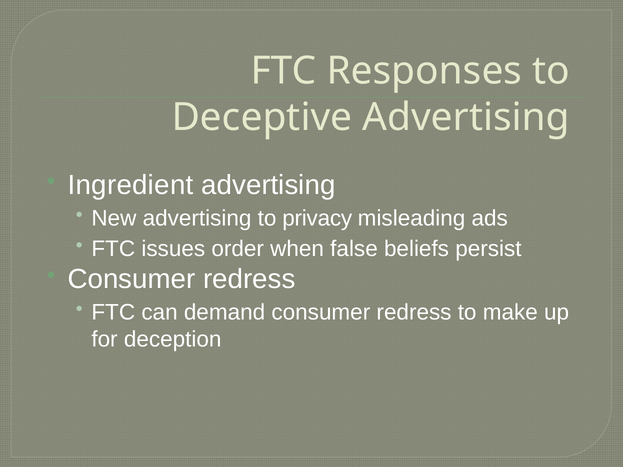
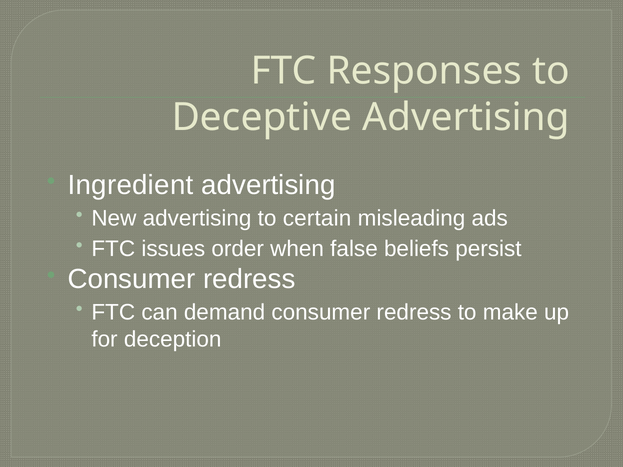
privacy: privacy -> certain (317, 218)
